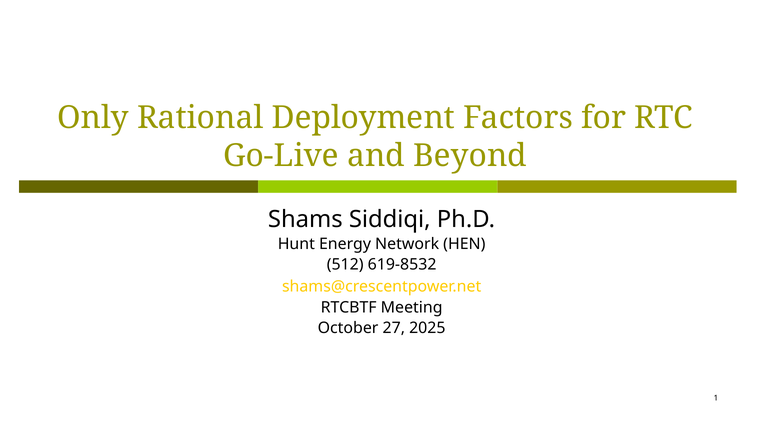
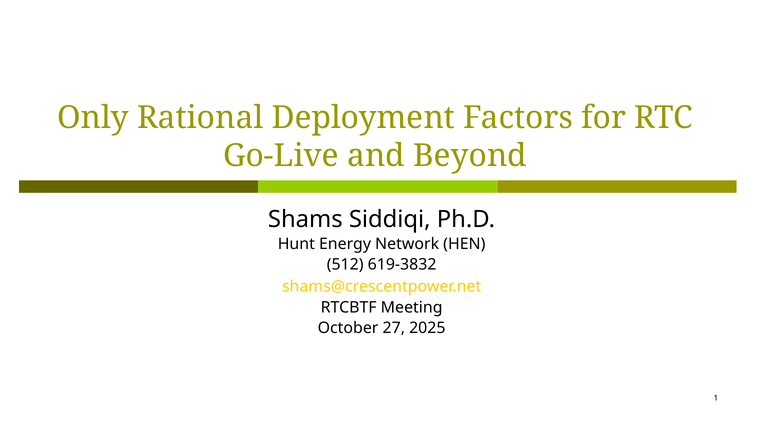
619-8532: 619-8532 -> 619-3832 (402, 265)
